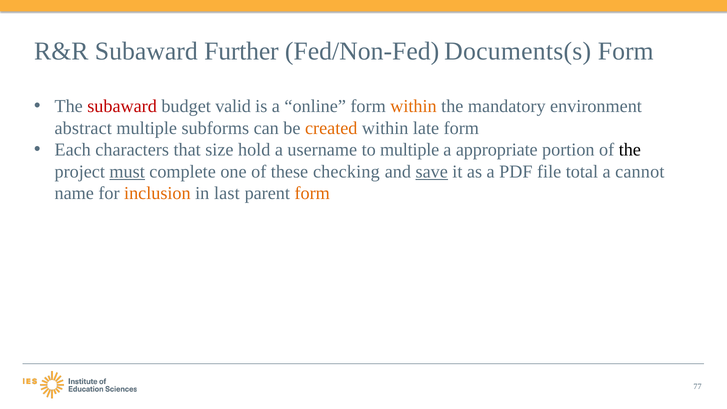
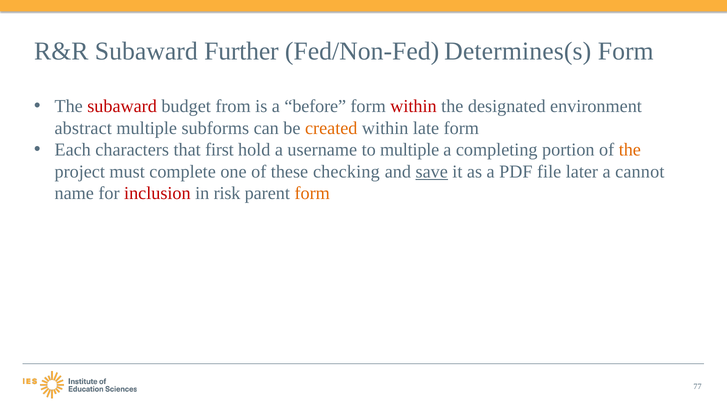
Documents(s: Documents(s -> Determines(s (518, 51)
valid: valid -> from (233, 106)
online: online -> before (315, 106)
within colour: orange -> red (414, 106)
mandatory: mandatory -> designated (507, 106)
size: size -> first (219, 150)
appropriate: appropriate -> completing (497, 150)
the colour: black -> orange (630, 150)
must underline: present -> none (127, 172)
total: total -> later (582, 172)
inclusion colour: orange -> red (157, 193)
last: last -> risk (227, 193)
